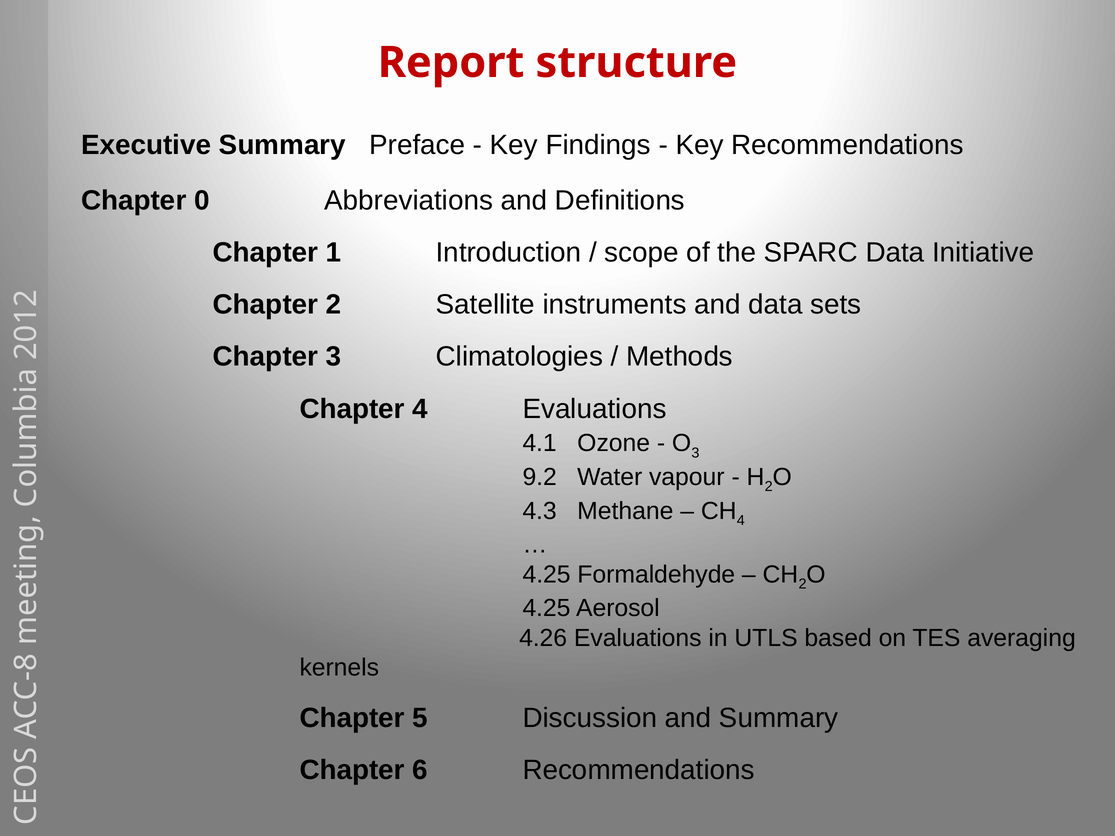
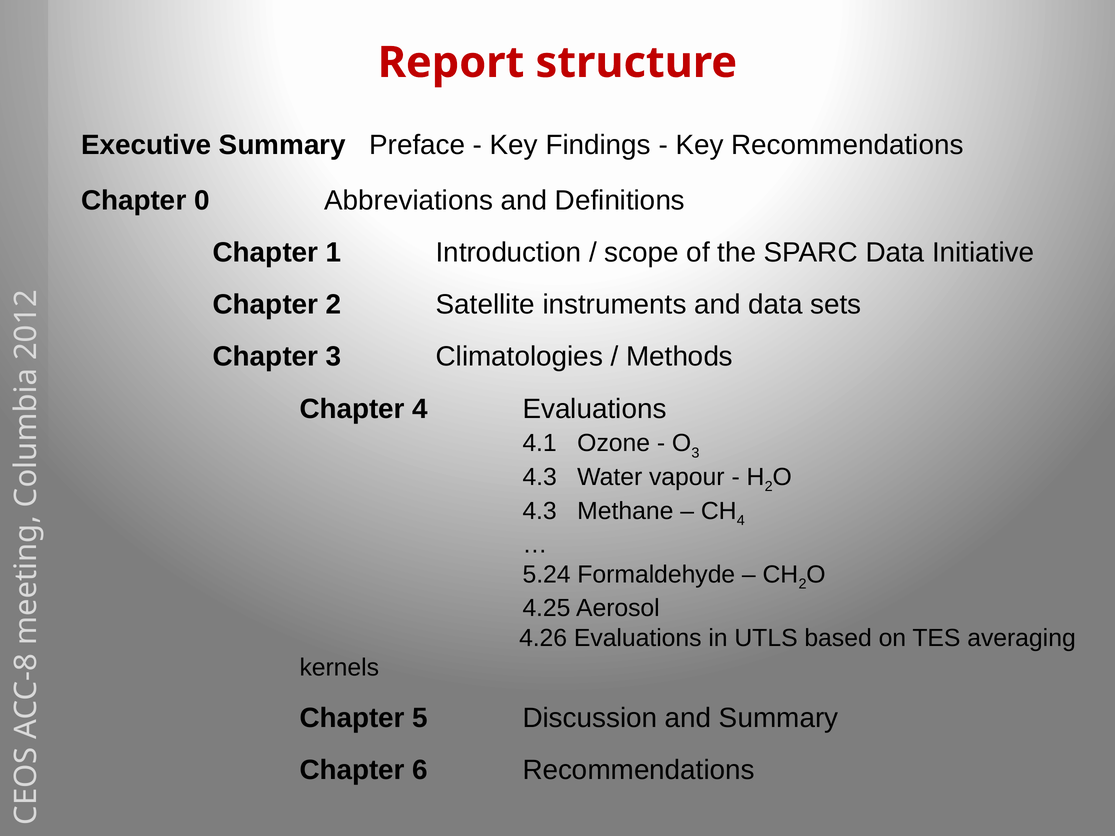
9.2: 9.2 -> 4.3 (540, 477)
4.25: 4.25 -> 5.24 (547, 575)
